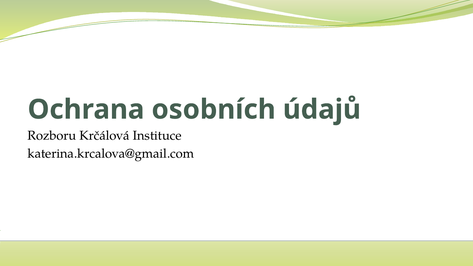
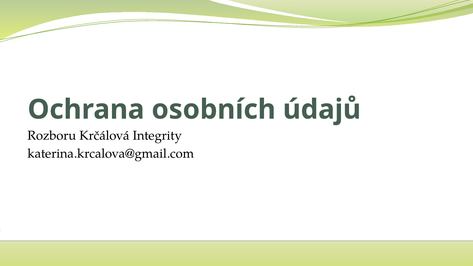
Instituce: Instituce -> Integrity (157, 136)
